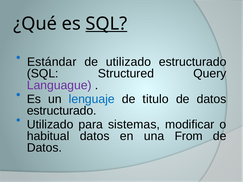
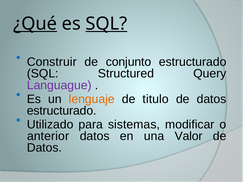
¿Qué underline: none -> present (35, 24)
Estándar: Estándar -> Construir (52, 62)
de utilizado: utilizado -> conjunto (129, 62)
lenguaje colour: blue -> orange (92, 99)
habitual: habitual -> anterior (48, 136)
From: From -> Valor (189, 136)
